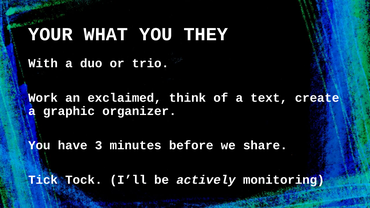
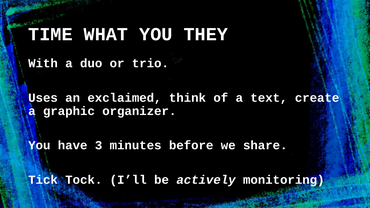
YOUR: YOUR -> TIME (50, 34)
Work: Work -> Uses (43, 98)
